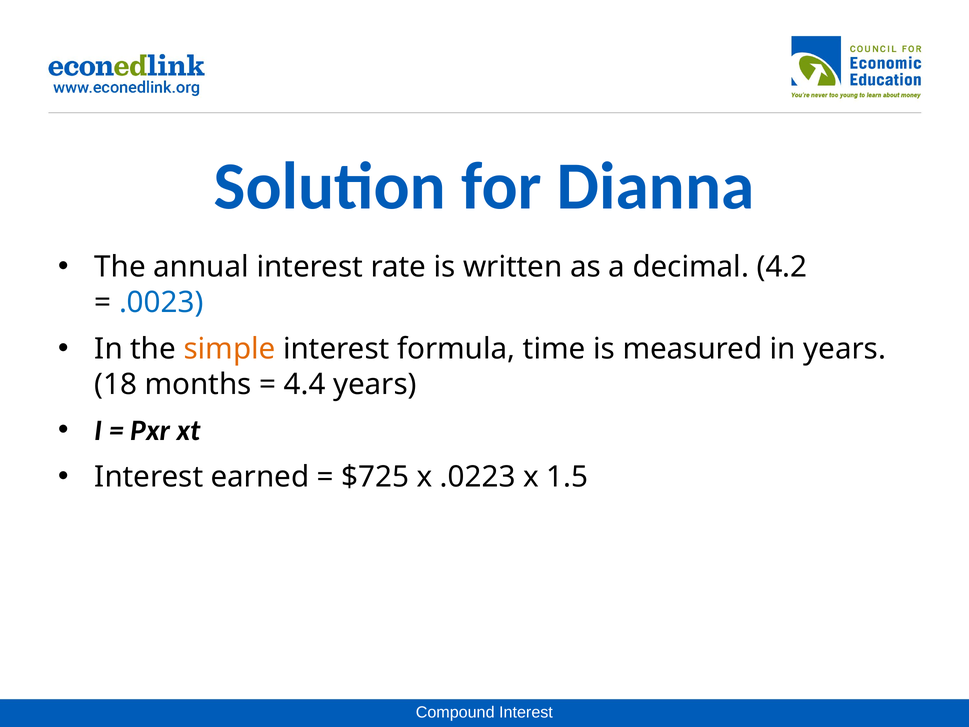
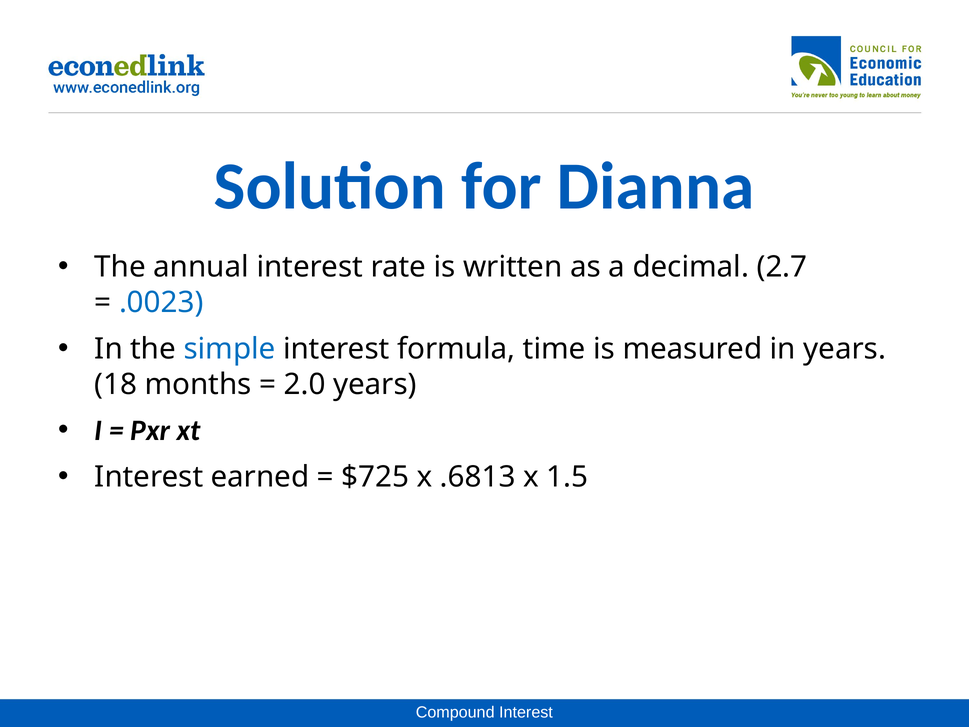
4.2: 4.2 -> 2.7 (782, 267)
simple colour: orange -> blue (230, 349)
4.4: 4.4 -> 2.0 (305, 384)
.0223: .0223 -> .6813 (478, 477)
